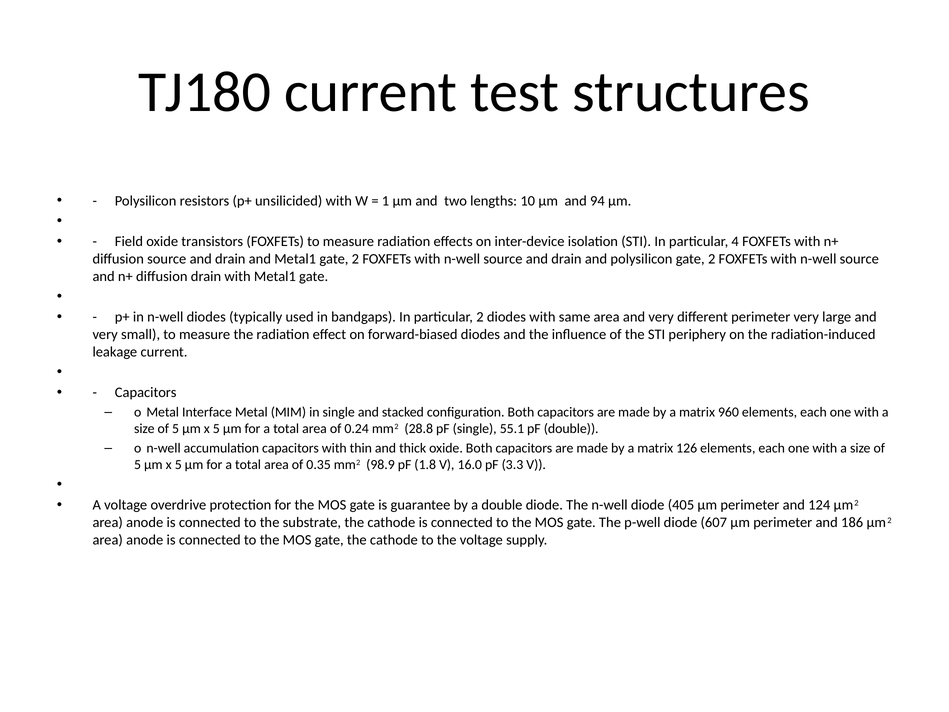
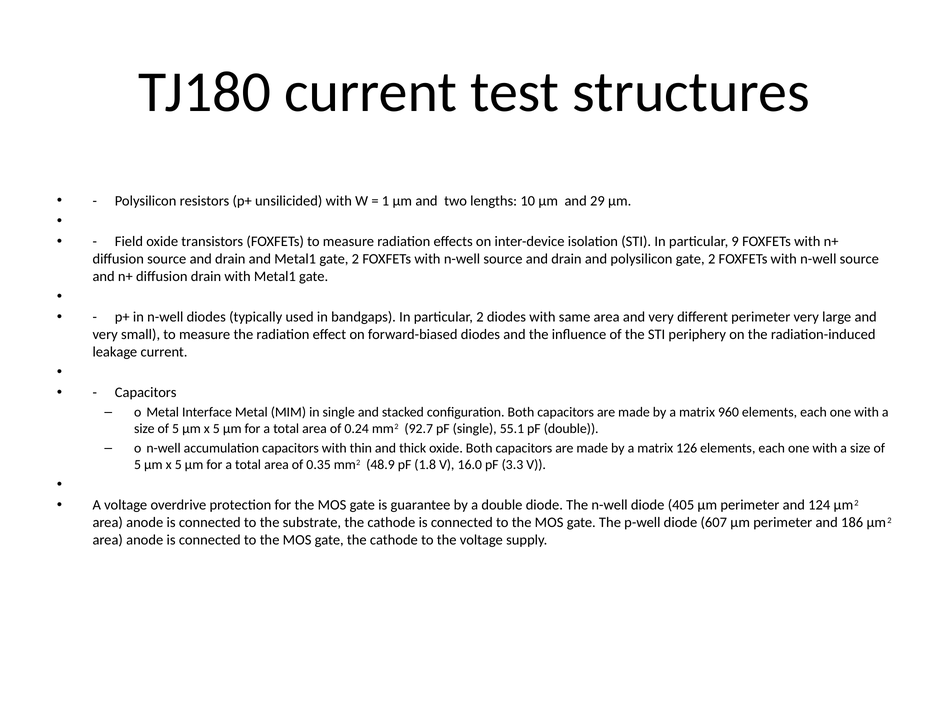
94: 94 -> 29 (597, 201)
4: 4 -> 9 (735, 242)
28.8: 28.8 -> 92.7 (419, 429)
98.9: 98.9 -> 48.9 (380, 465)
